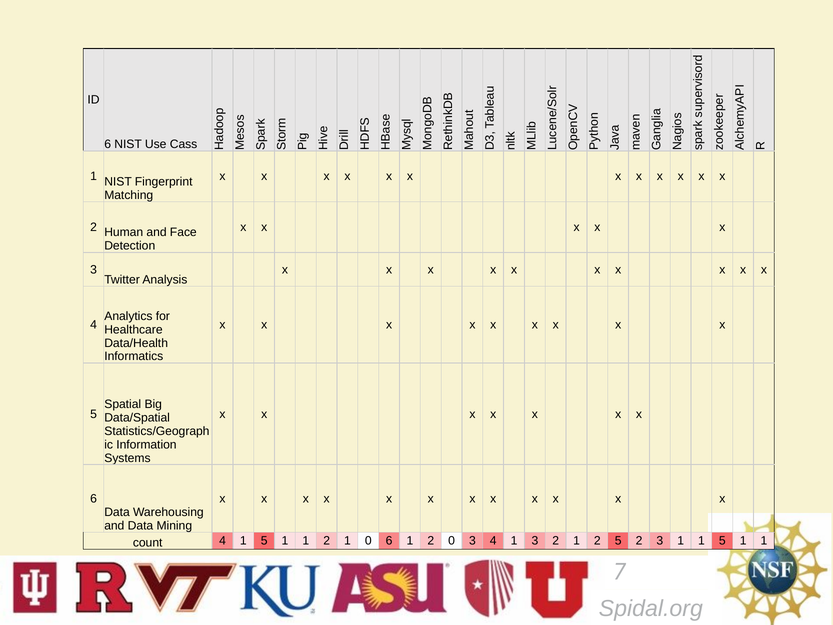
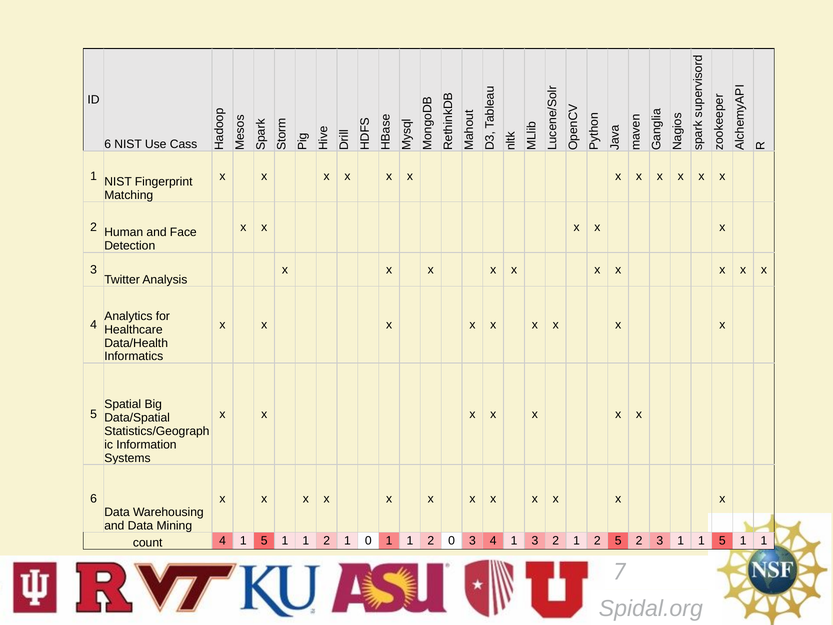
0 6: 6 -> 1 (389, 541)
